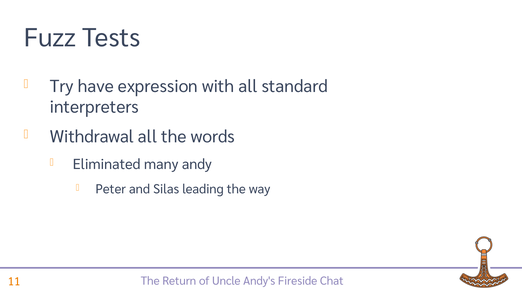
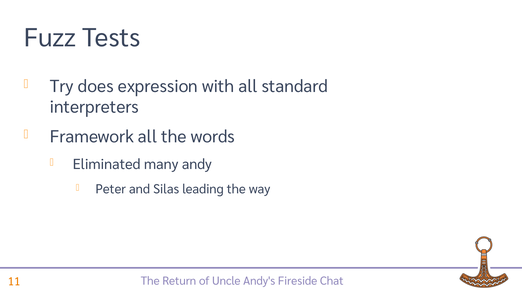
have: have -> does (96, 86)
Withdrawal: Withdrawal -> Framework (92, 137)
